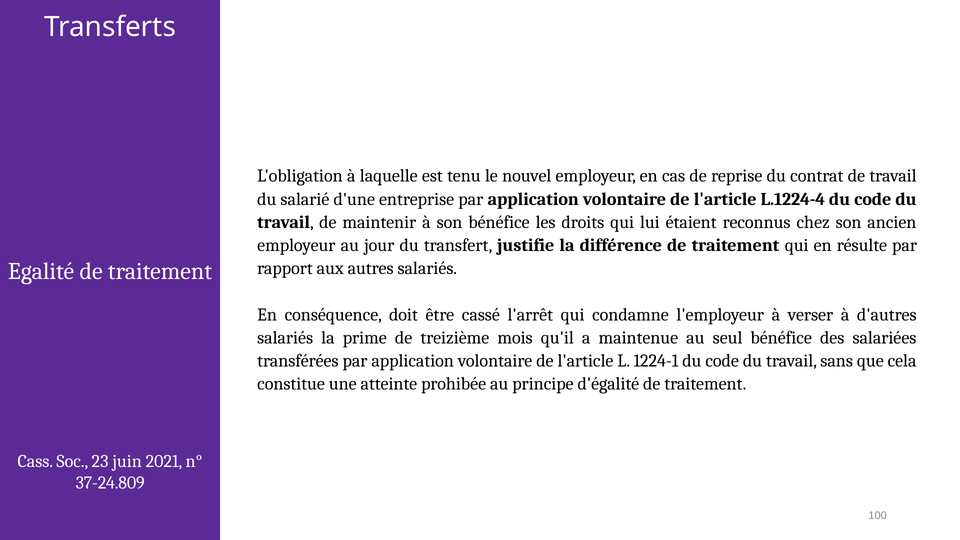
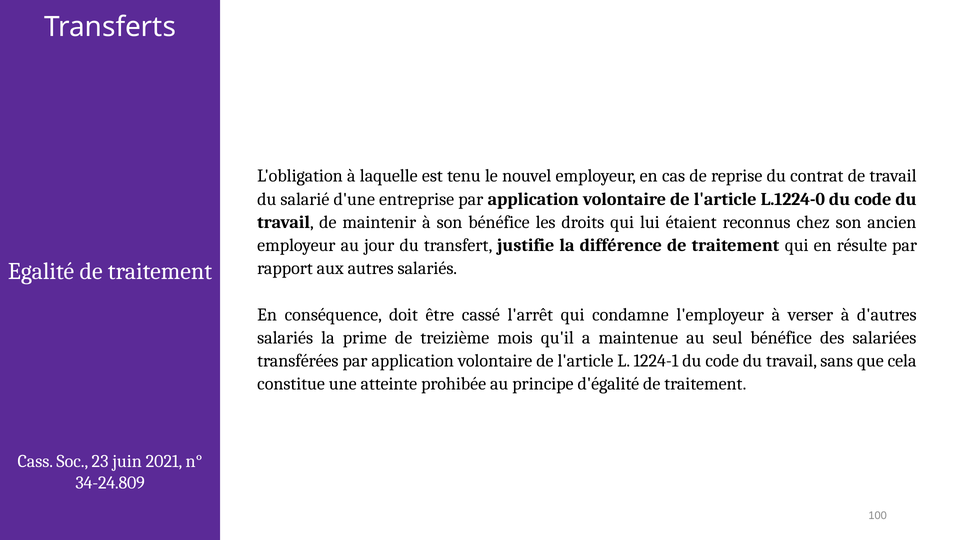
L.1224-4: L.1224-4 -> L.1224-0 (793, 199)
37-24.809: 37-24.809 -> 34-24.809 (110, 483)
